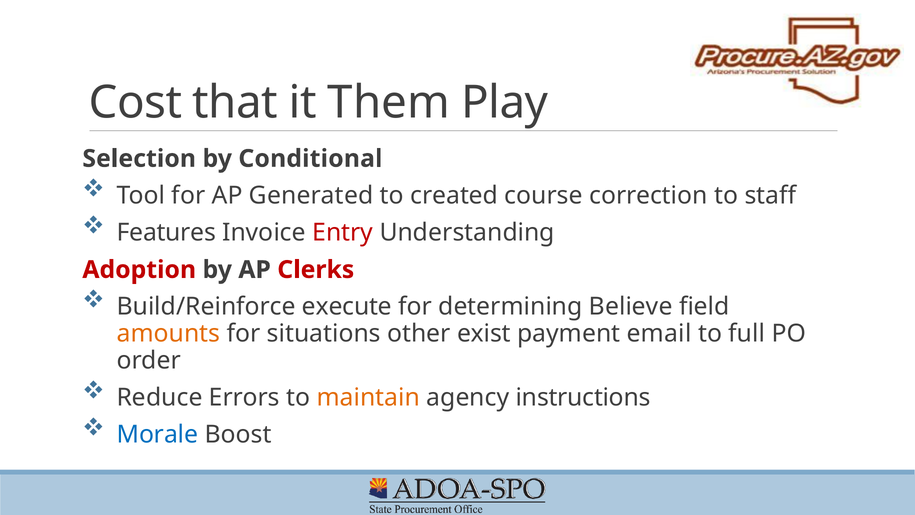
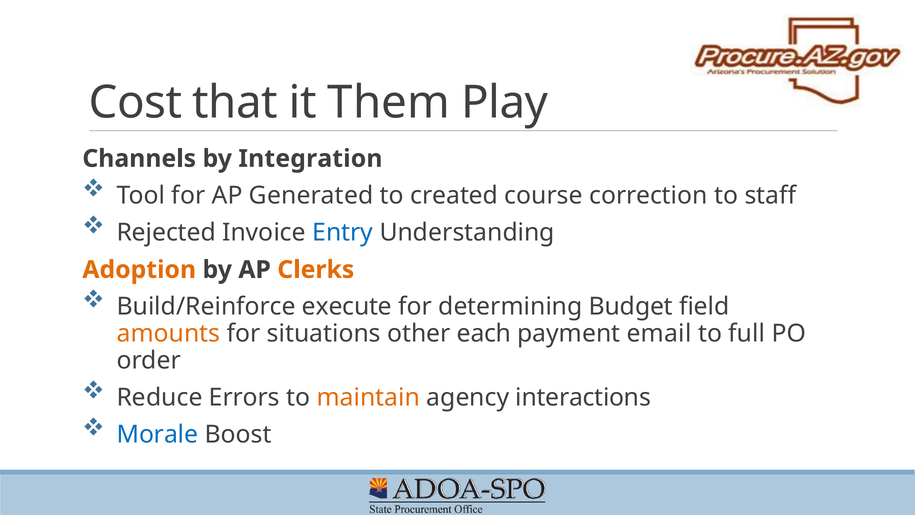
Selection: Selection -> Channels (139, 159)
Conditional: Conditional -> Integration (310, 159)
Features: Features -> Rejected (166, 233)
Entry colour: red -> blue (343, 233)
Adoption colour: red -> orange (139, 270)
Clerks colour: red -> orange (316, 270)
Believe: Believe -> Budget (631, 307)
exist: exist -> each (484, 333)
instructions: instructions -> interactions (583, 397)
